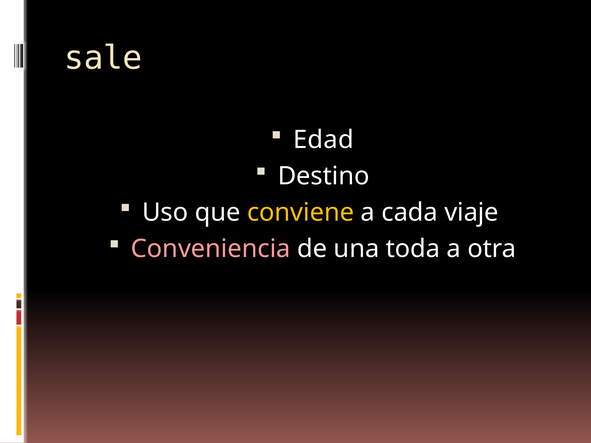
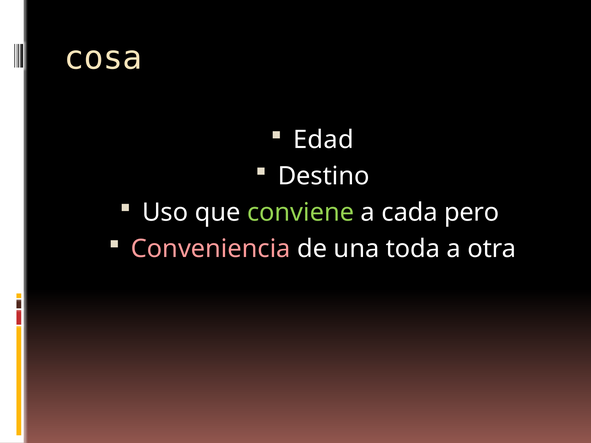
sale: sale -> cosa (103, 58)
conviene colour: yellow -> light green (301, 213)
viaje: viaje -> pero (472, 213)
